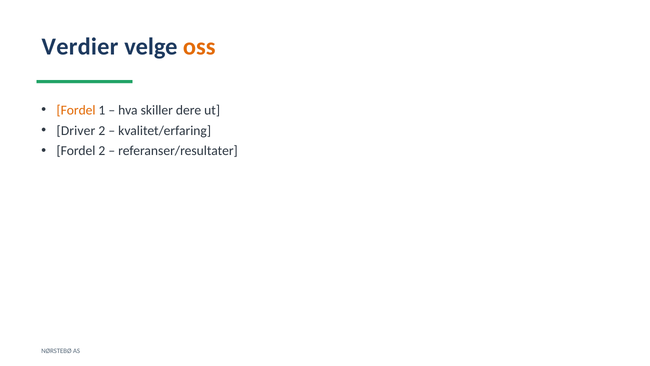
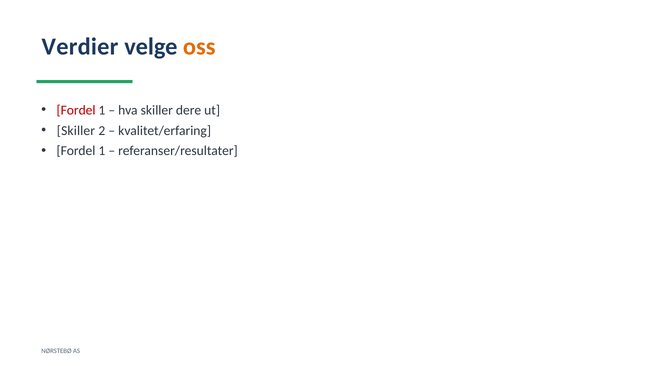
Fordel colour: orange -> red (76, 110)
Driver: Driver -> Skiller (76, 130)
2: 2 -> 1 (102, 151)
